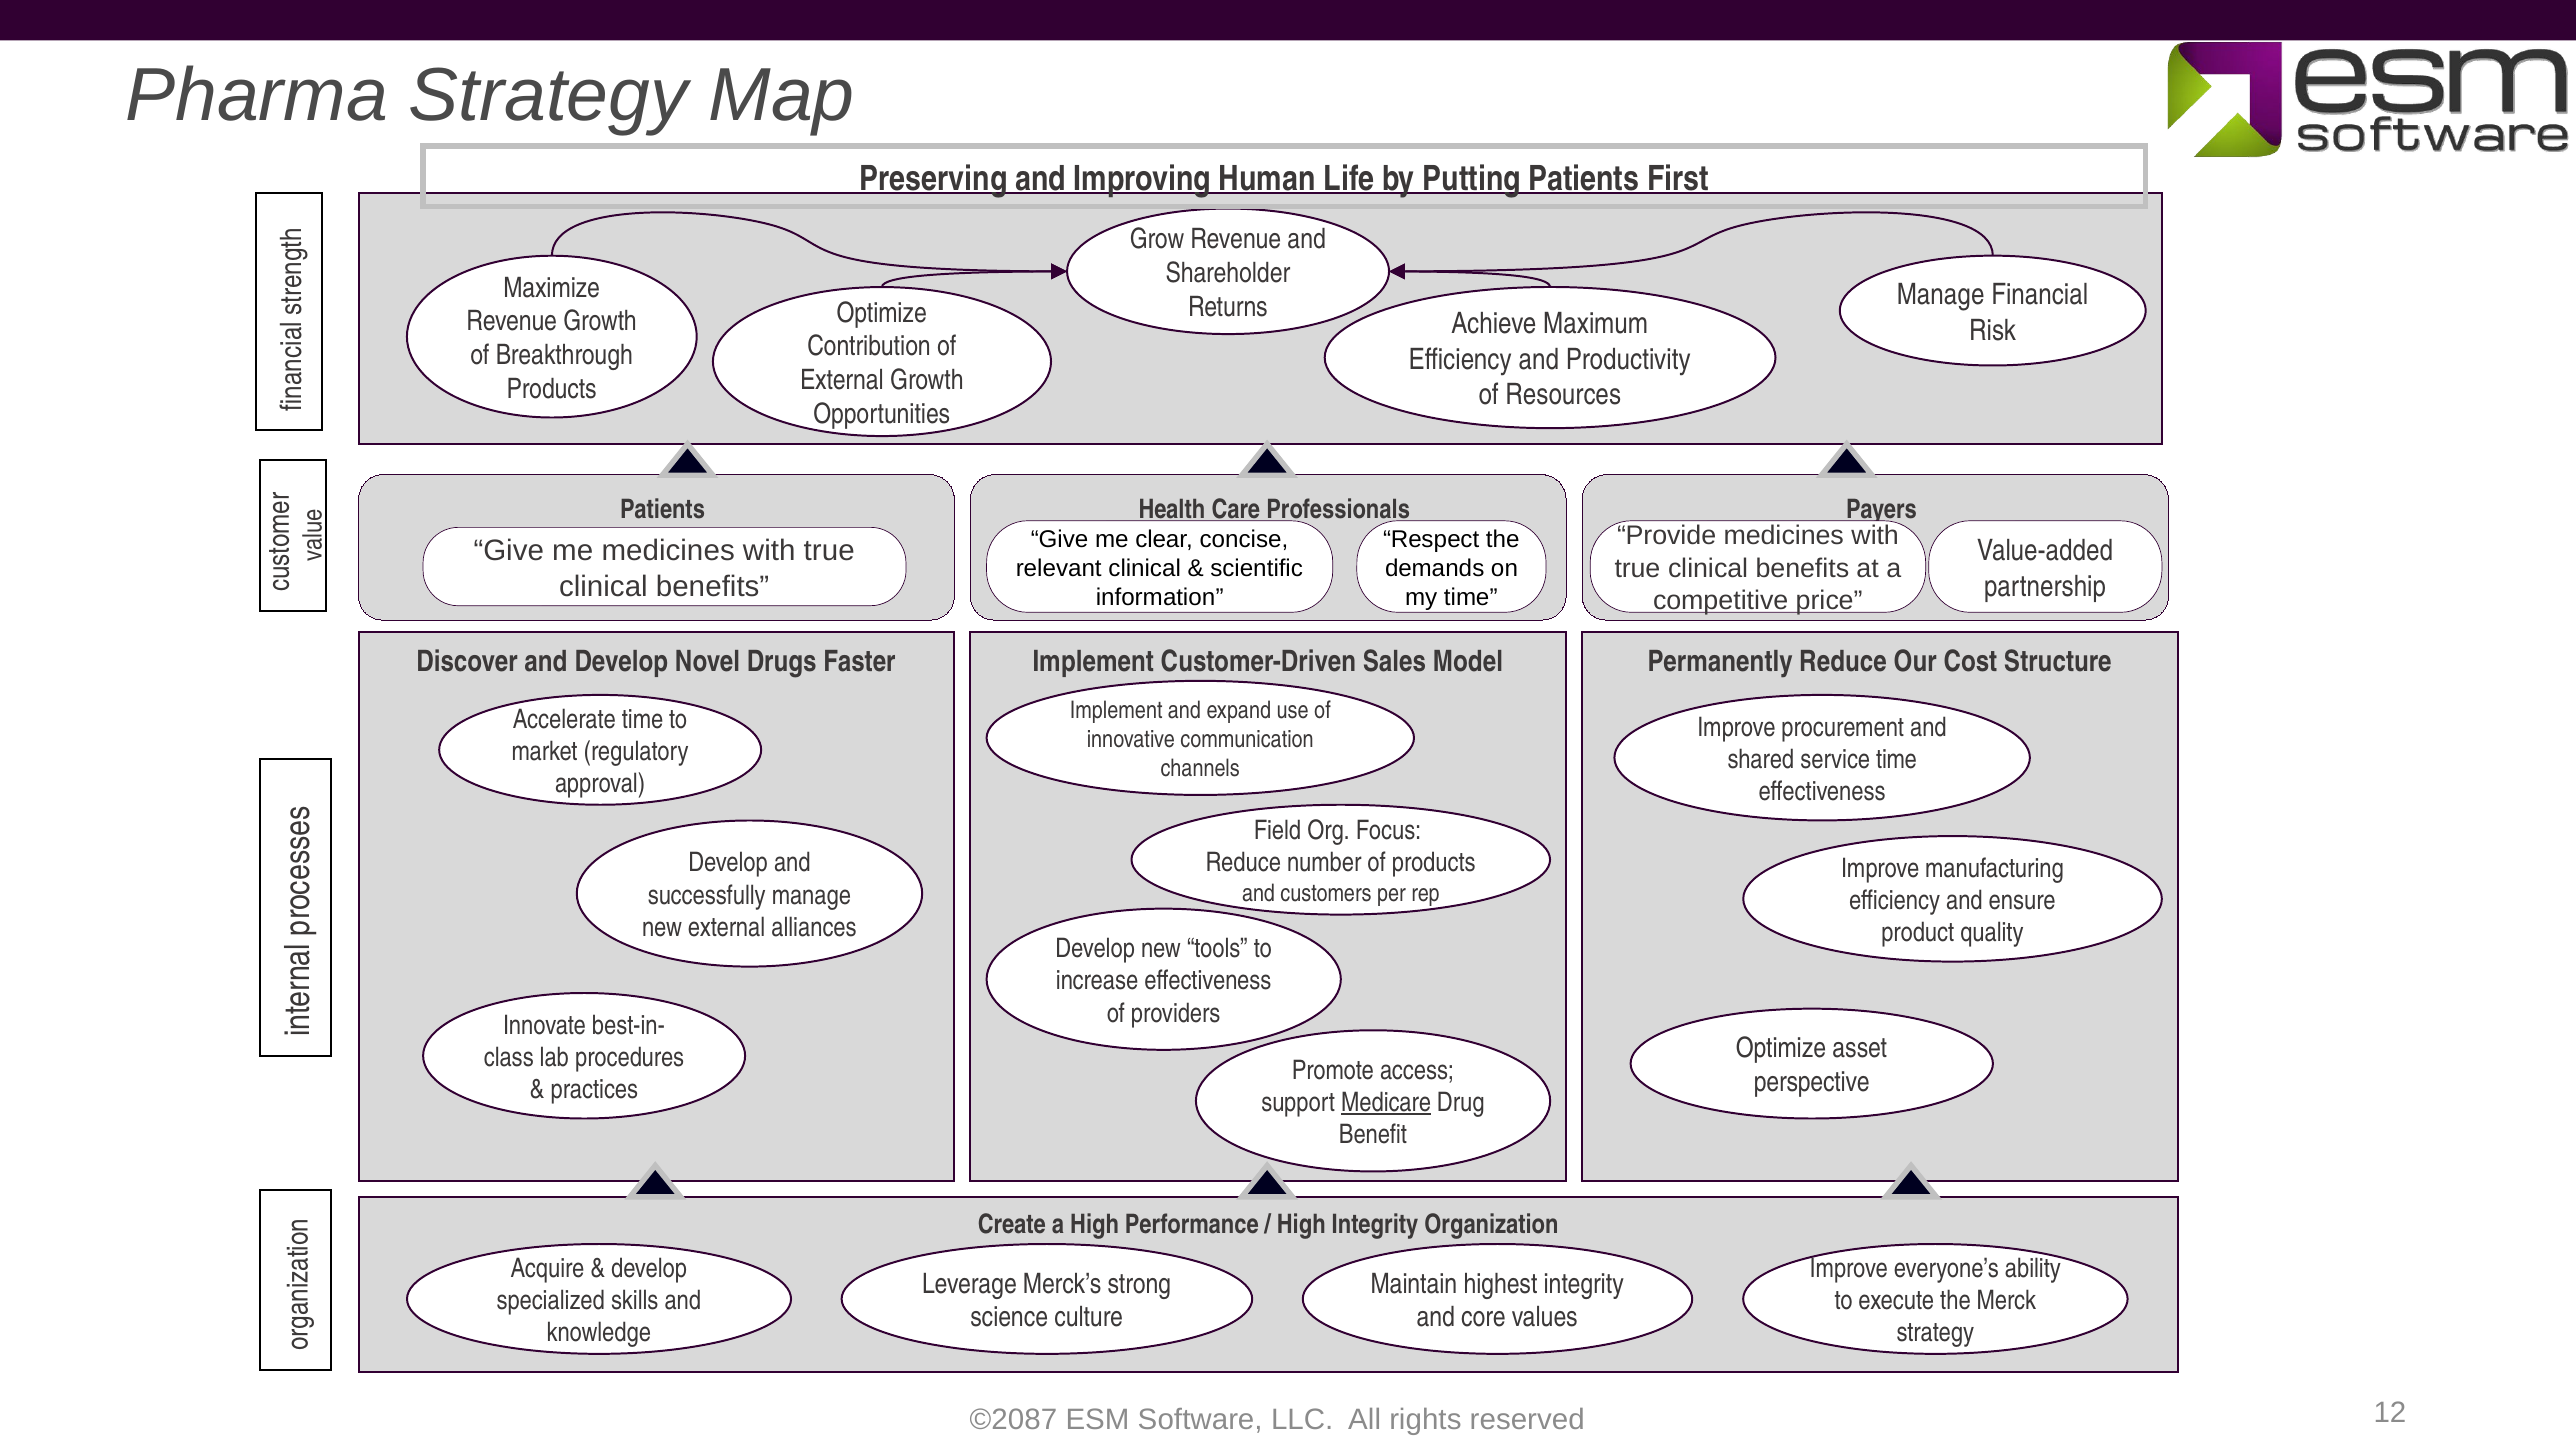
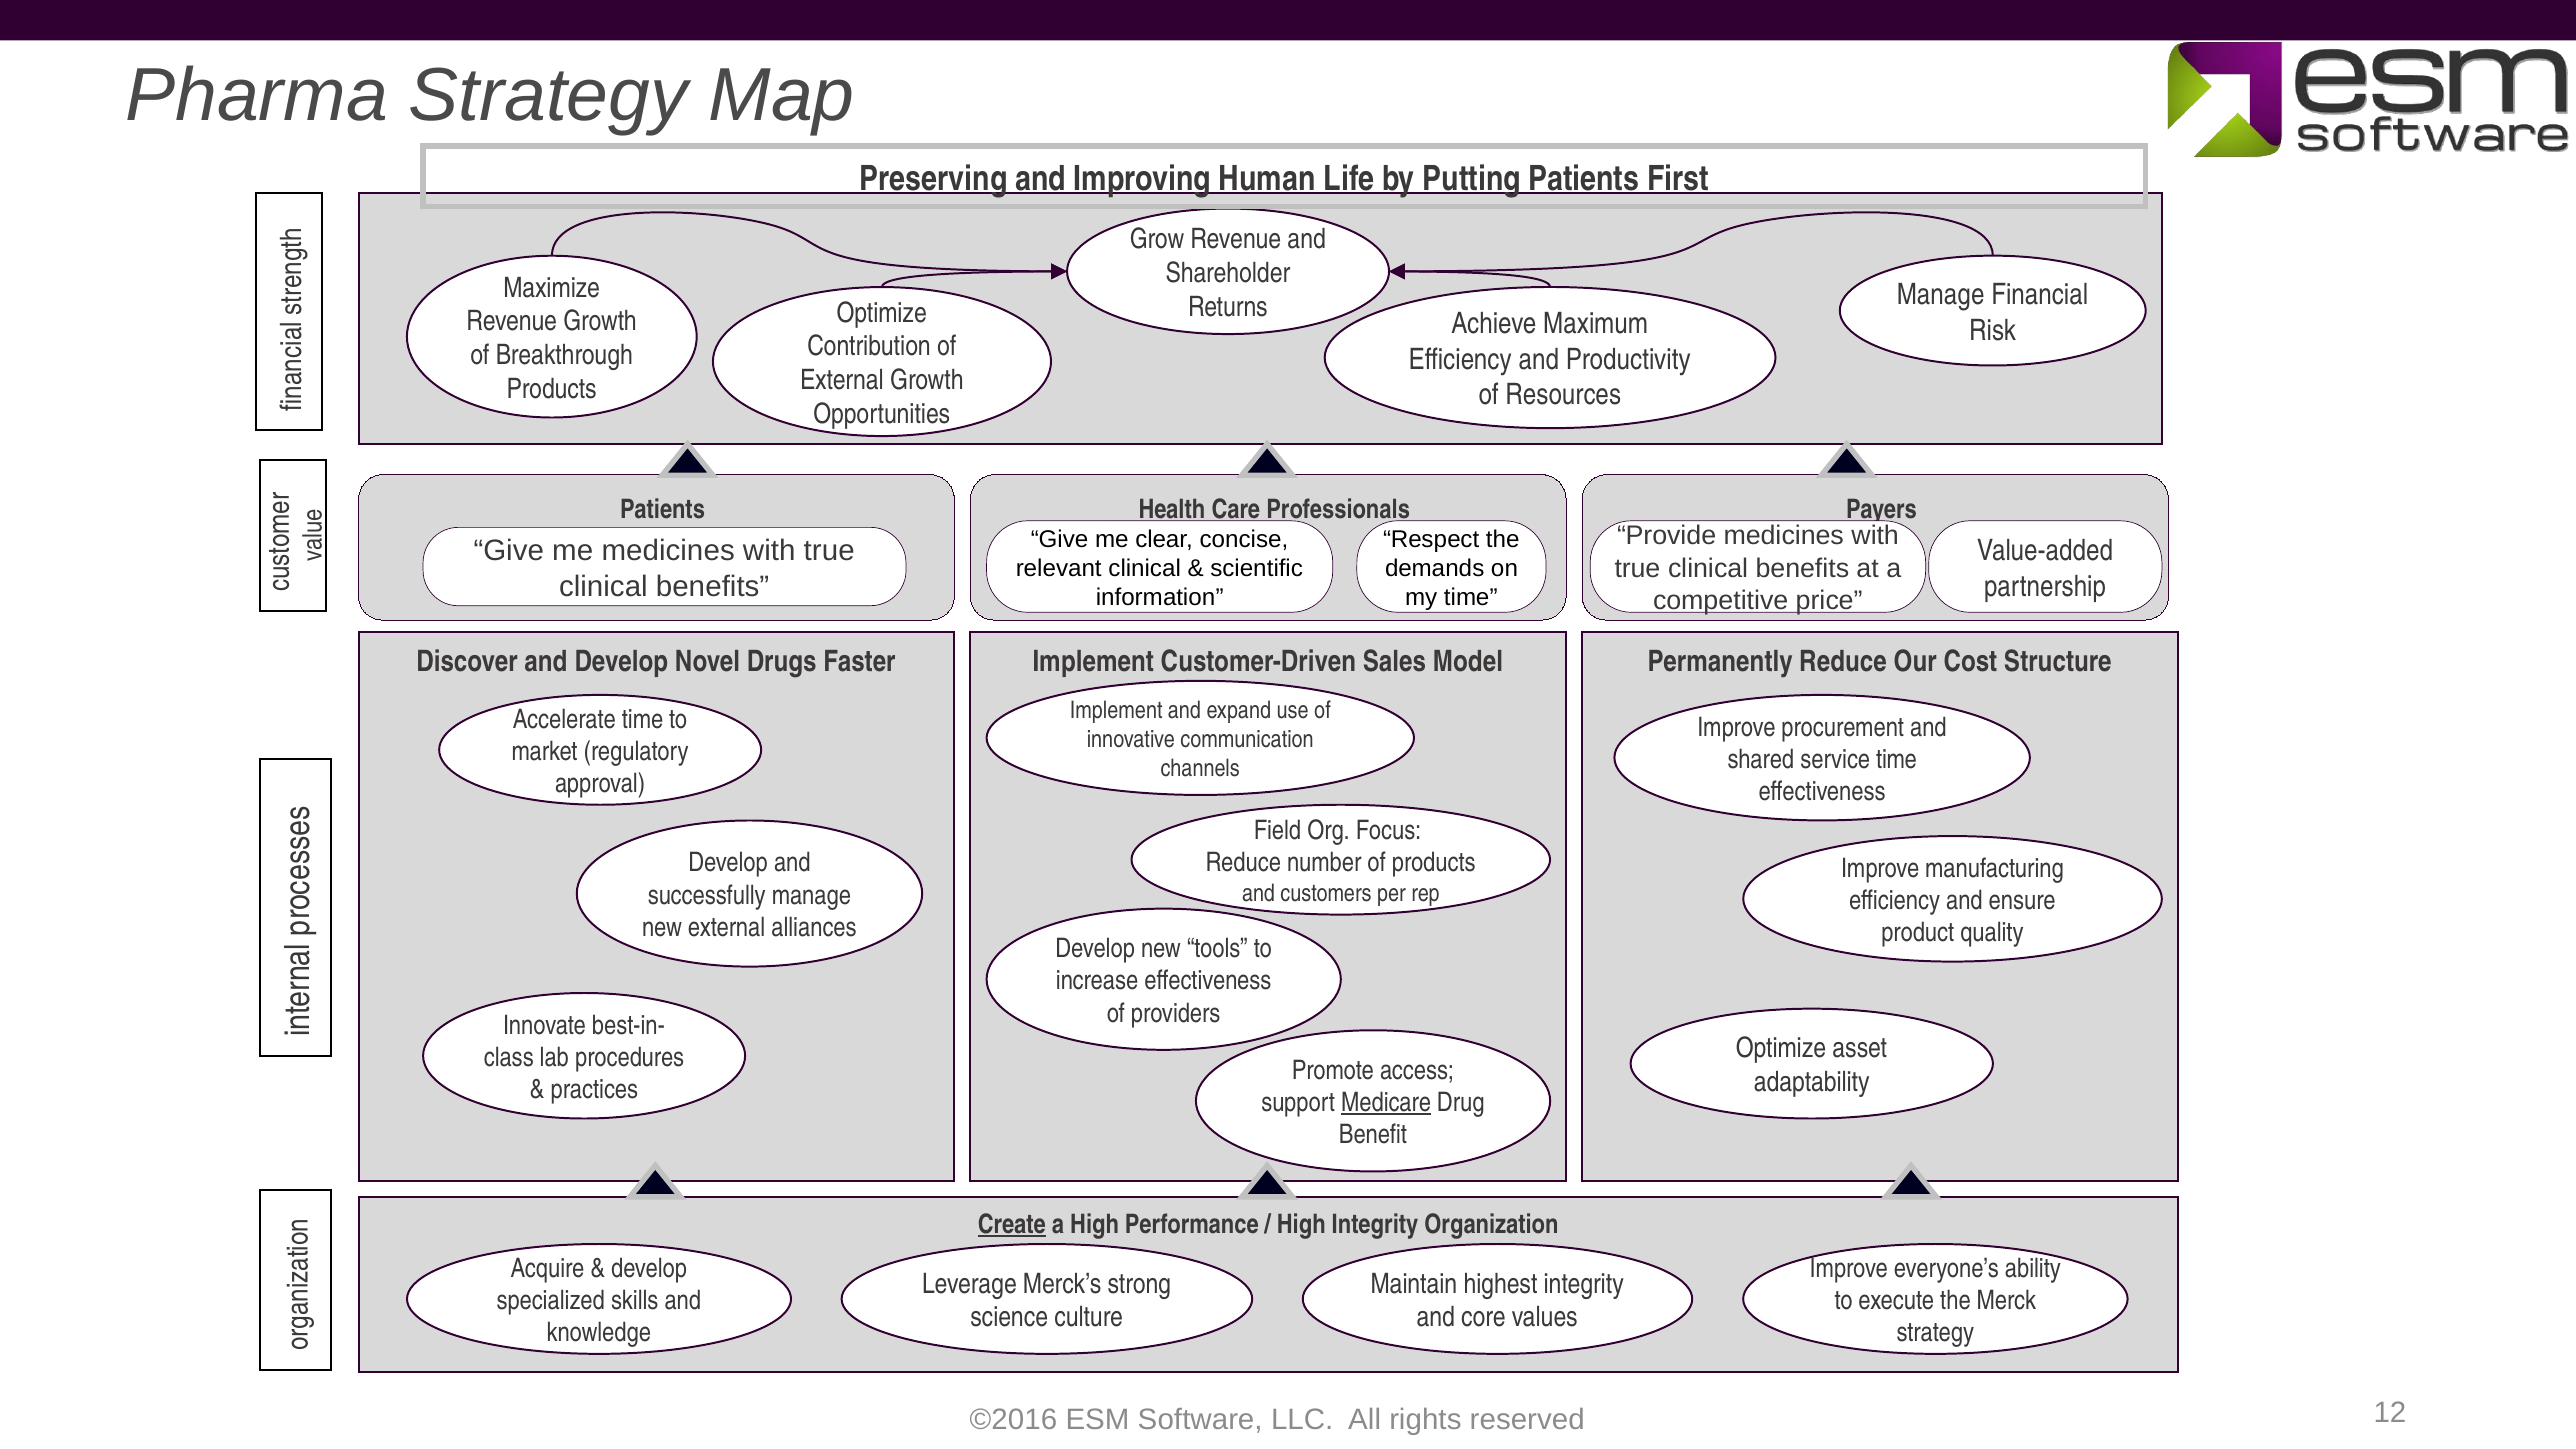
perspective: perspective -> adaptability (1812, 1082)
Create underline: none -> present (1012, 1224)
©2087: ©2087 -> ©2016 (1013, 1420)
